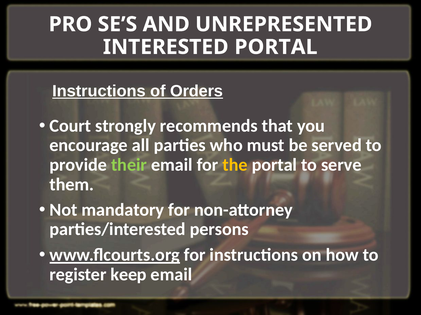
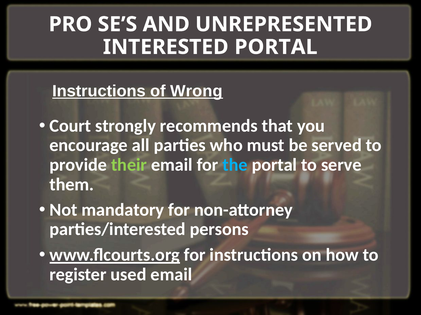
Orders: Orders -> Wrong (196, 91)
the colour: yellow -> light blue (235, 165)
keep: keep -> used (129, 275)
